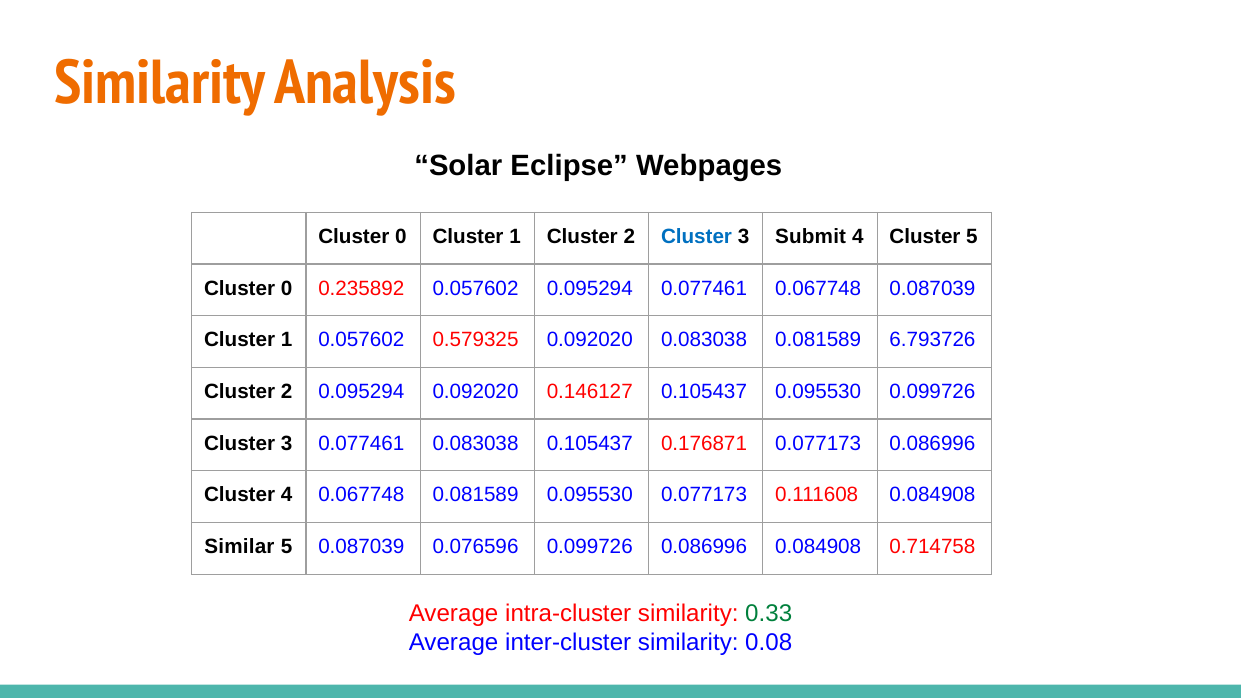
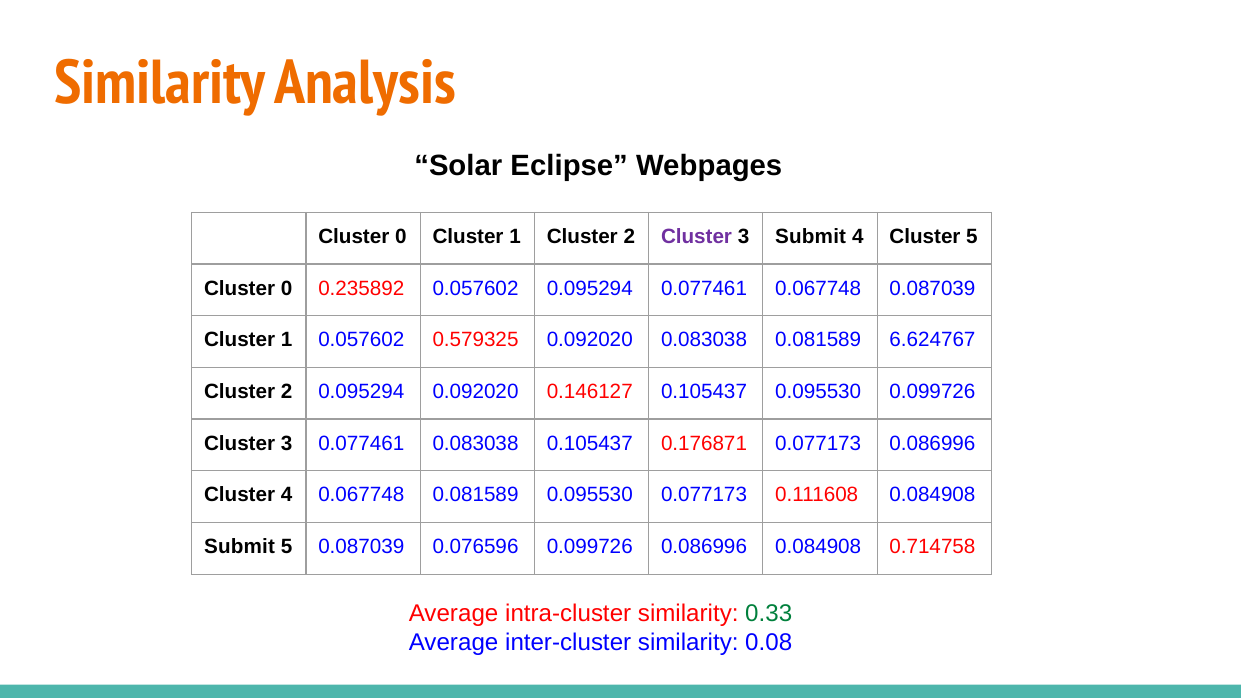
Cluster colour: blue -> purple (697, 237)
6.793726: 6.793726 -> 6.624767 (932, 340)
Similar: Similar -> Submit (239, 547)
